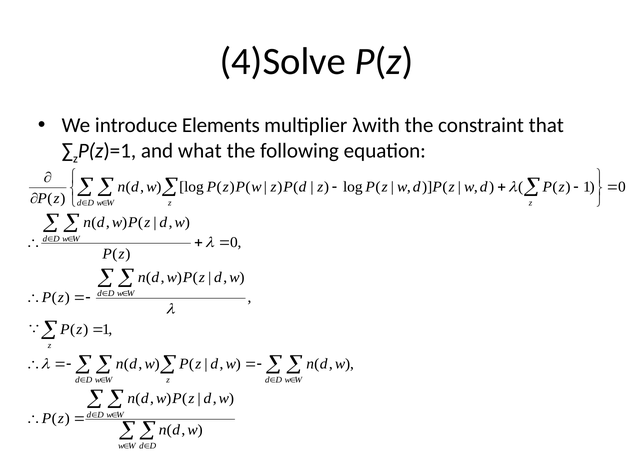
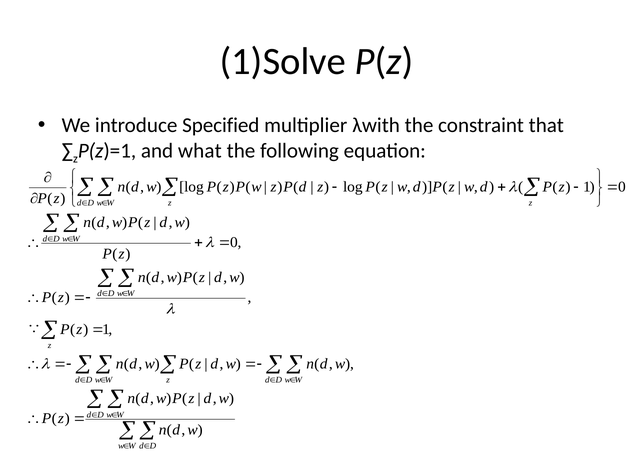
4)Solve: 4)Solve -> 1)Solve (283, 61)
Elements: Elements -> Specified (221, 125)
